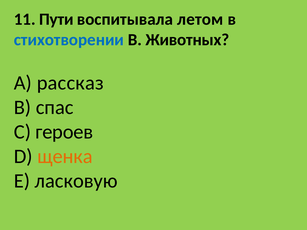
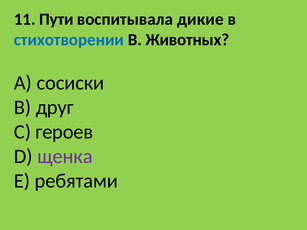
летом: летом -> дикие (200, 19)
рассказ: рассказ -> сосиски (70, 83)
спас: спас -> друг (55, 108)
щенка colour: orange -> purple (65, 157)
ласковую: ласковую -> ребятами (76, 181)
